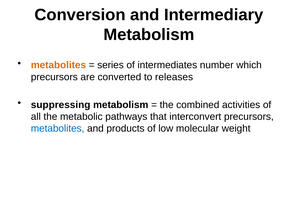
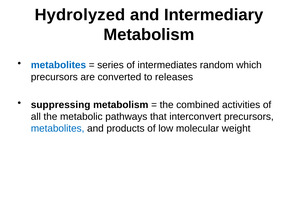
Conversion: Conversion -> Hydrolyzed (80, 15)
metabolites colour: orange -> blue (58, 65)
number: number -> random (217, 65)
